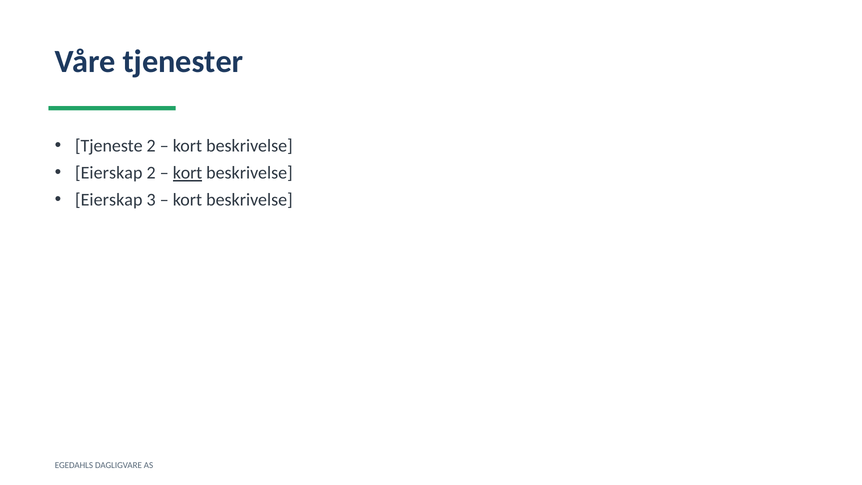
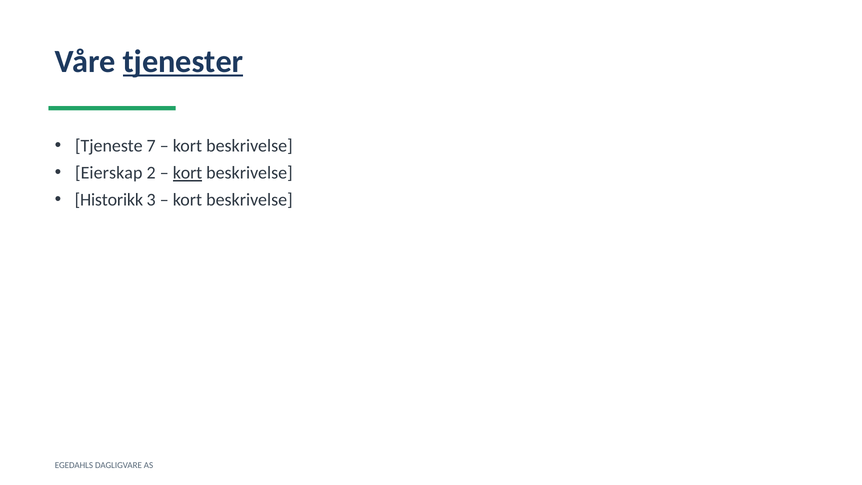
tjenester underline: none -> present (183, 62)
Tjeneste 2: 2 -> 7 (151, 146)
Eierskap: Eierskap -> Historikk (109, 200)
